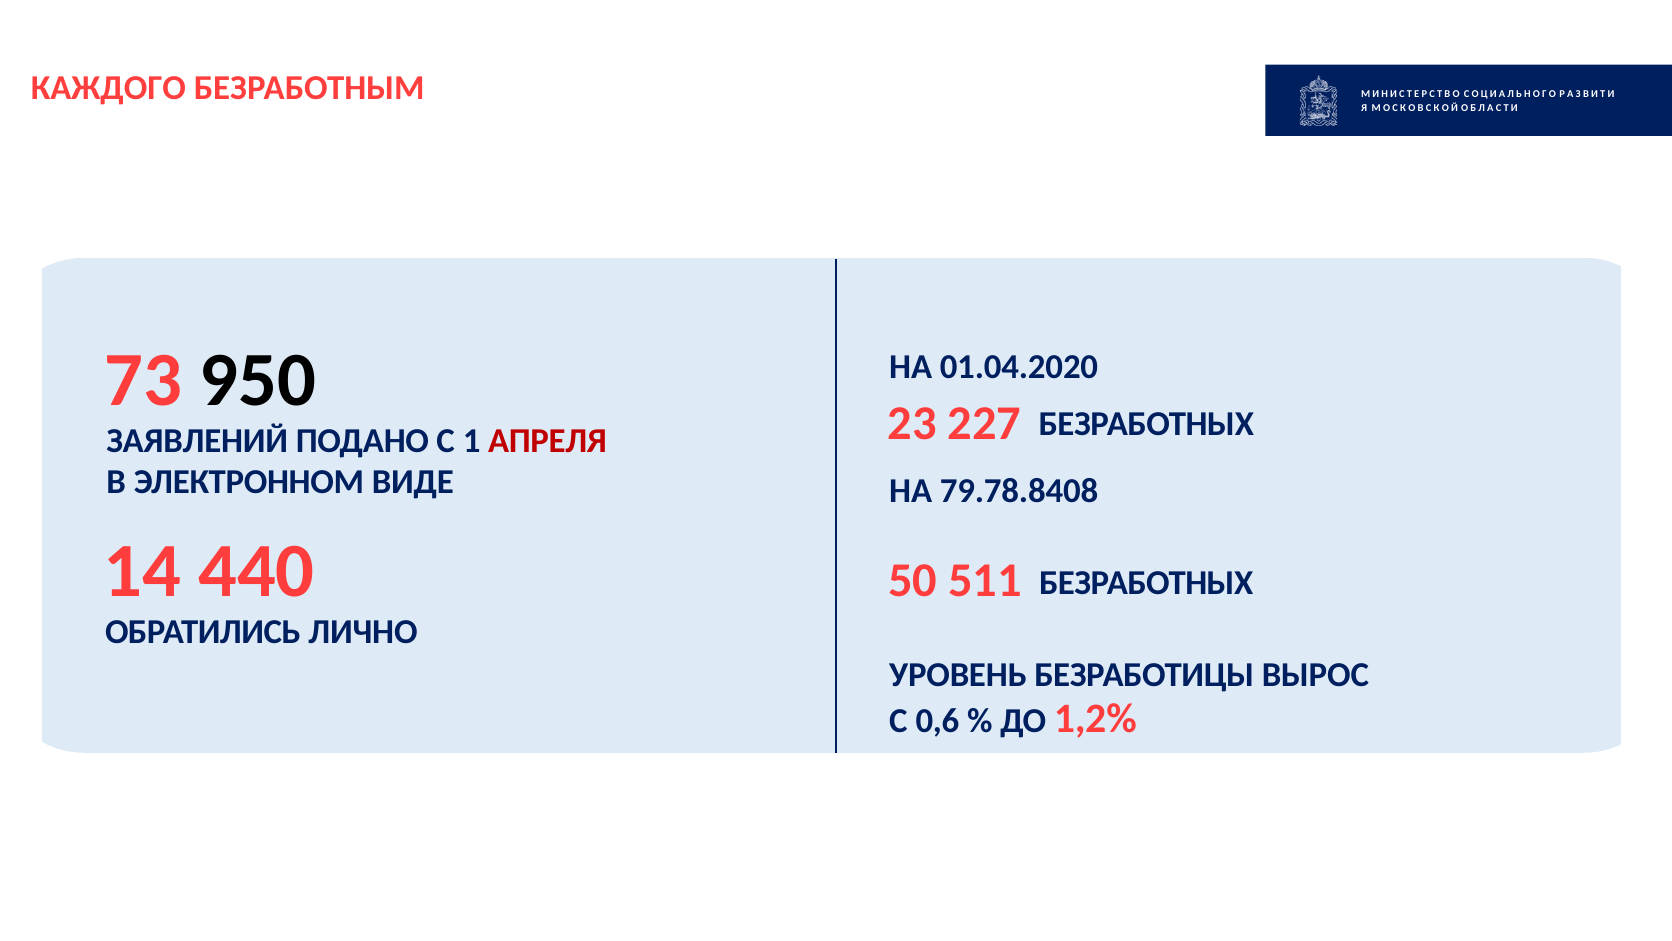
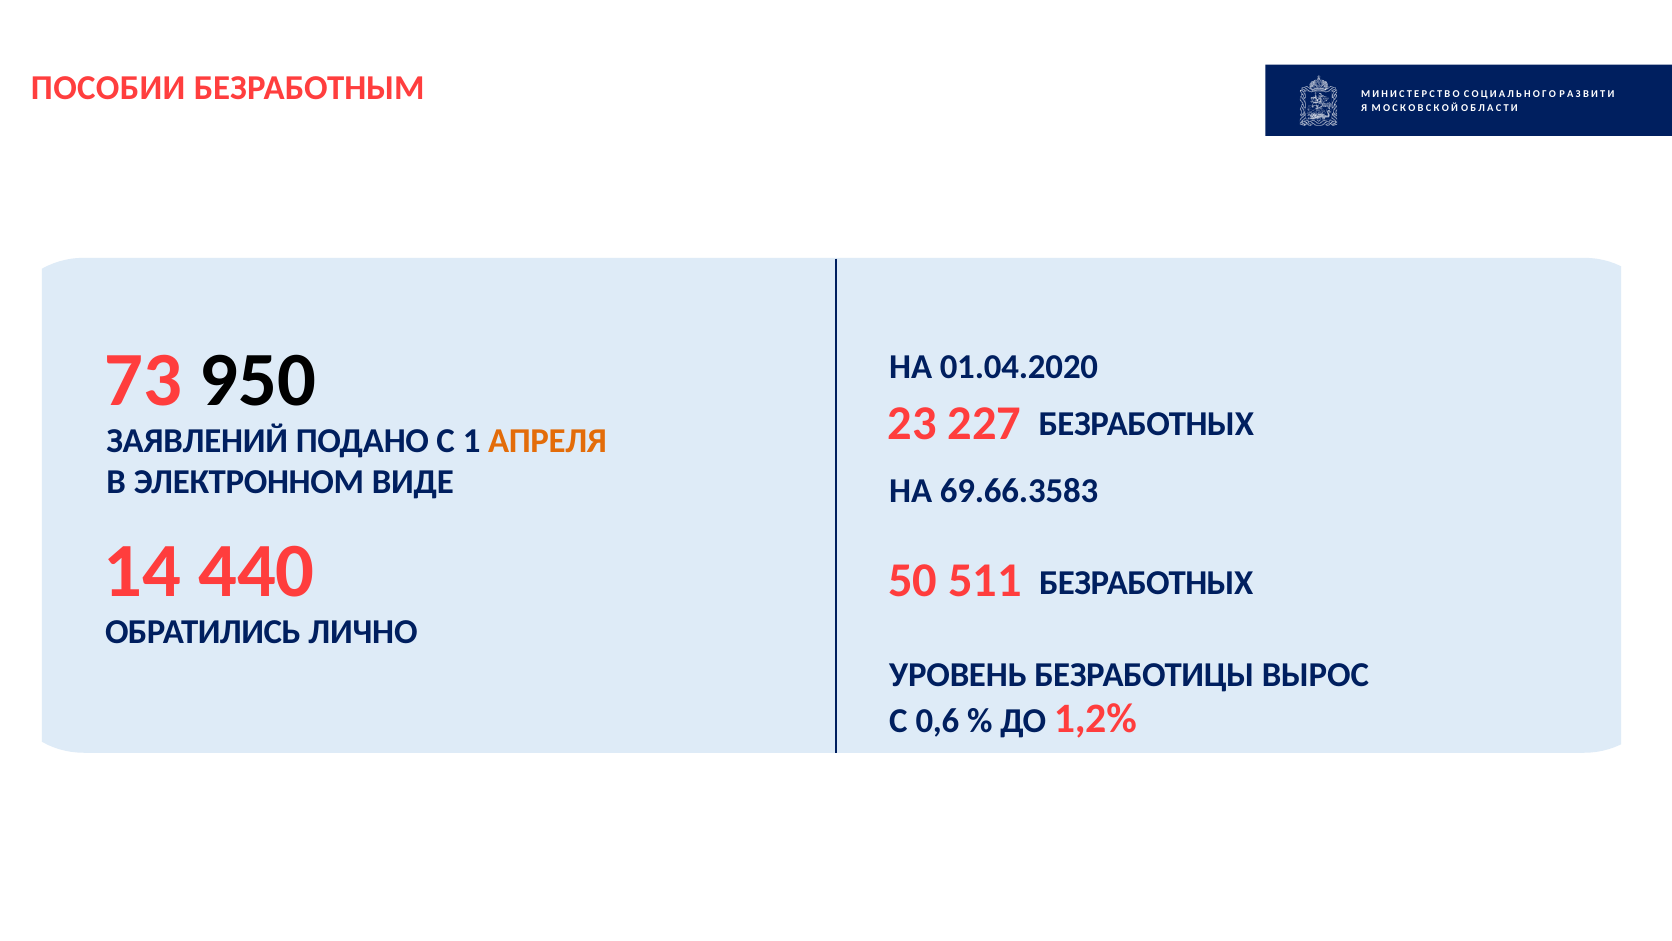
КАЖДОГО: КАЖДОГО -> ПОСОБИИ (108, 87)
АПРЕЛЯ colour: red -> orange (548, 440)
79.78.8408: 79.78.8408 -> 69.66.3583 (1019, 491)
